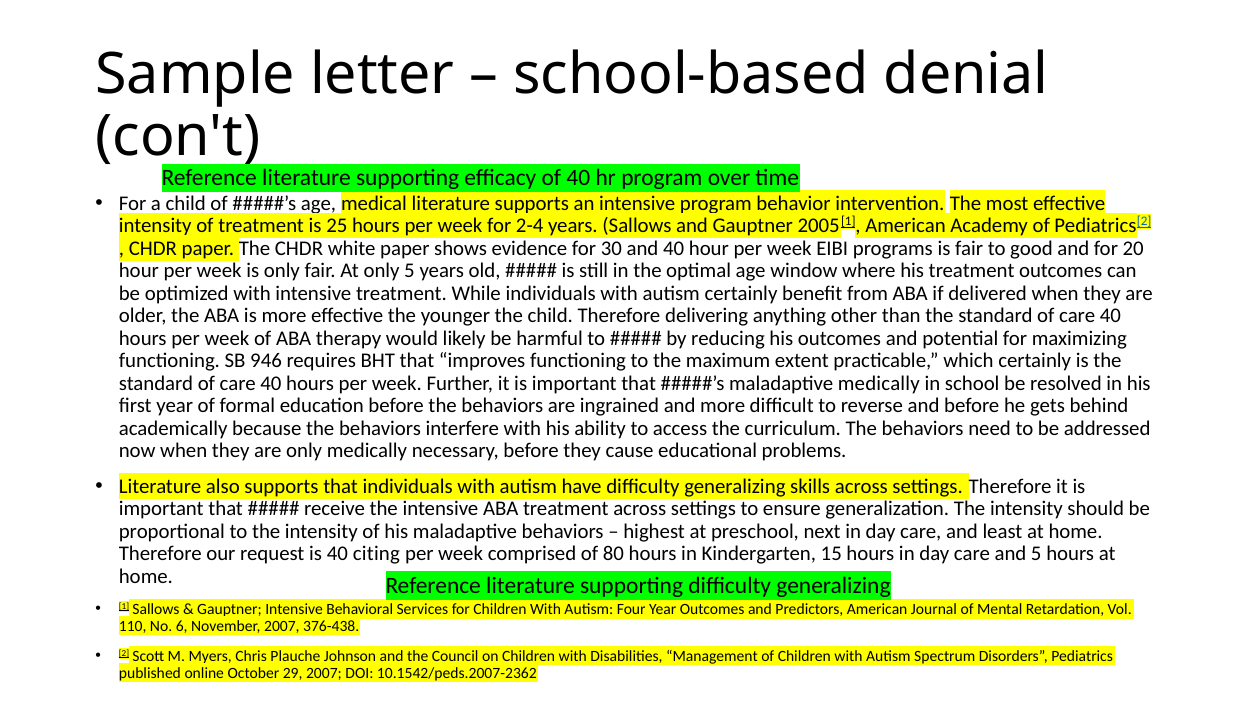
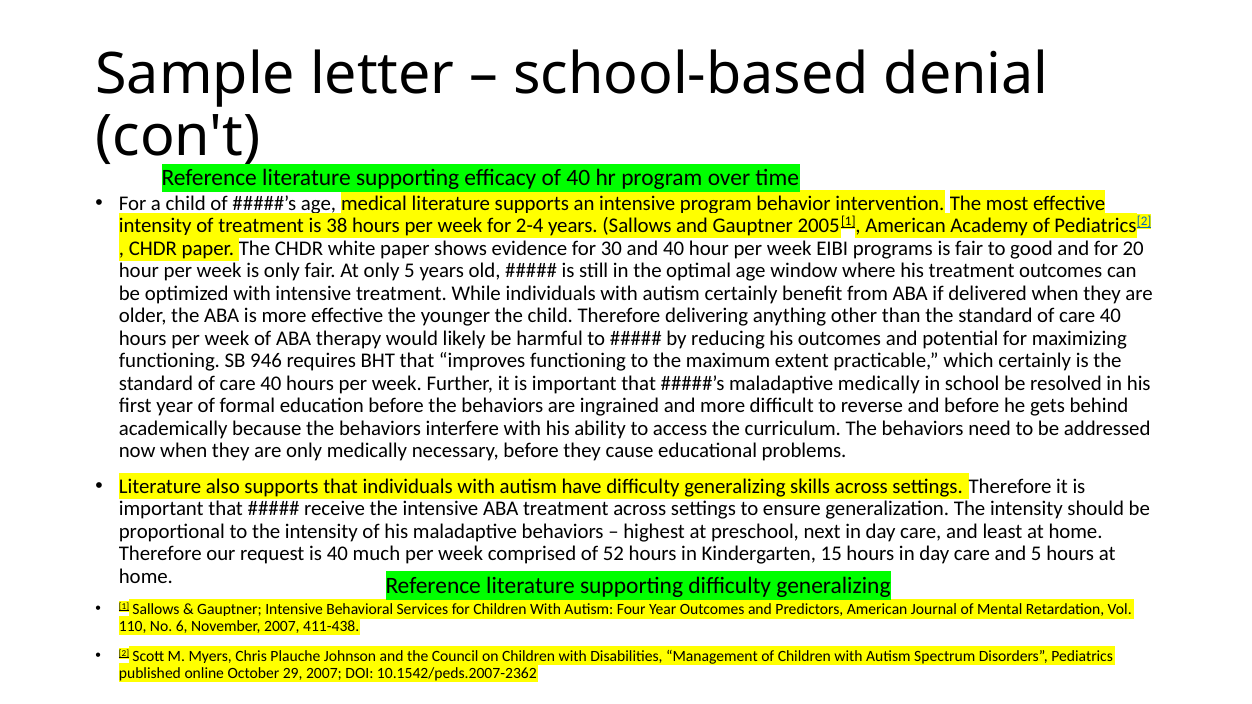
25: 25 -> 38 (337, 226)
citing: citing -> much (376, 554)
80: 80 -> 52 (613, 554)
376-438: 376-438 -> 411-438 (331, 626)
